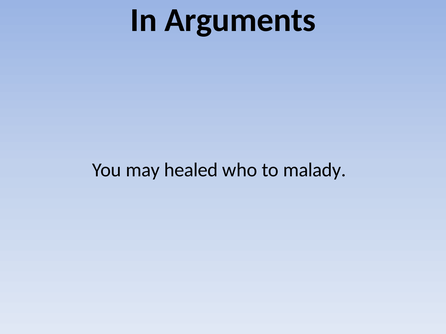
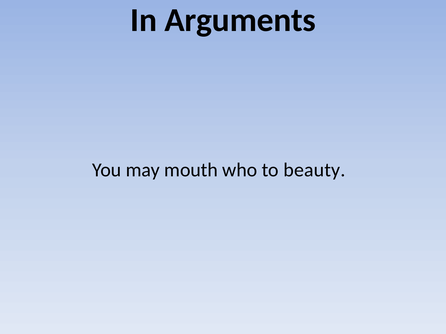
healed: healed -> mouth (191, 170)
malady: malady -> beauty (314, 170)
